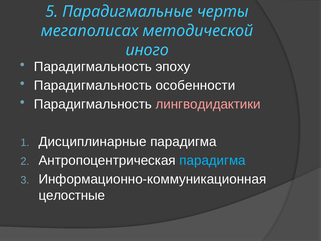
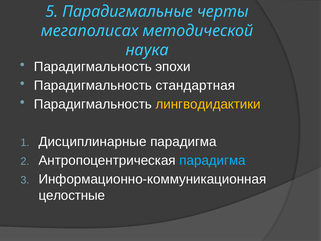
иного: иного -> наука (147, 50)
эпоху: эпоху -> эпохи (173, 67)
особенности: особенности -> стандартная (195, 85)
лингводидактики colour: pink -> yellow (208, 104)
